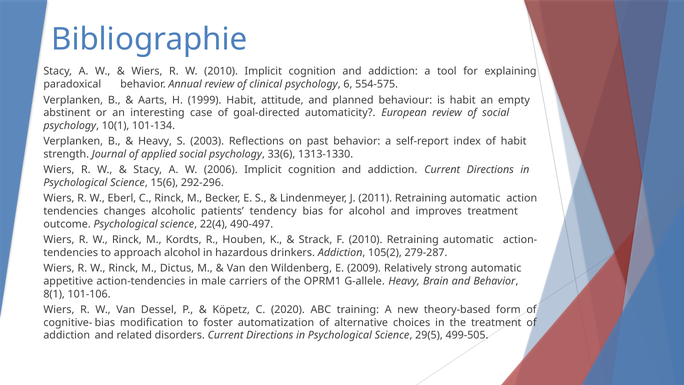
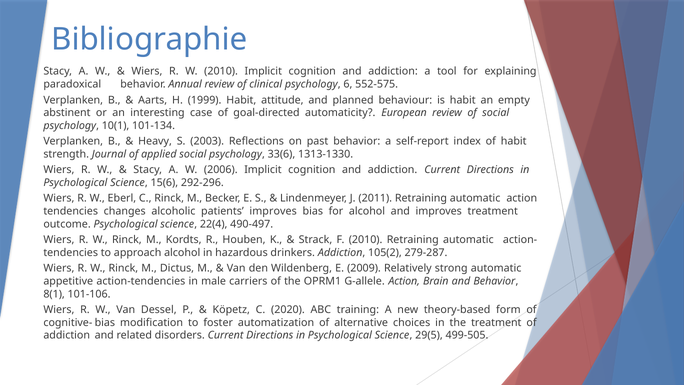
554-575: 554-575 -> 552-575 (377, 84)
patients tendency: tendency -> improves (273, 211)
G‐allele Heavy: Heavy -> Action (404, 281)
